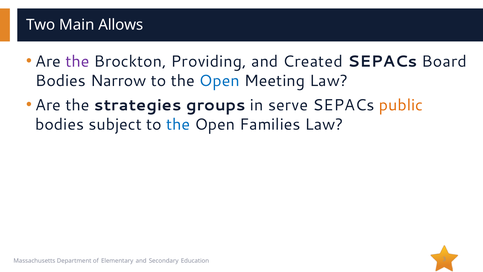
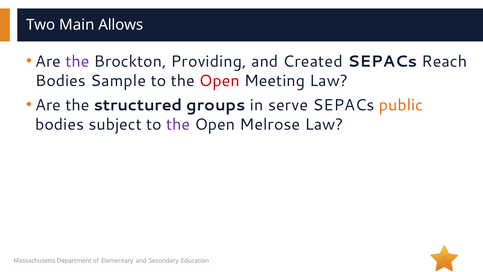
Board: Board -> Reach (444, 61)
Narrow: Narrow -> Sample (118, 81)
Open colour: blue -> red (220, 81)
strategies: strategies -> structured (138, 105)
the colour: blue -> purple (178, 124)
Families: Families -> Melrose (270, 124)
